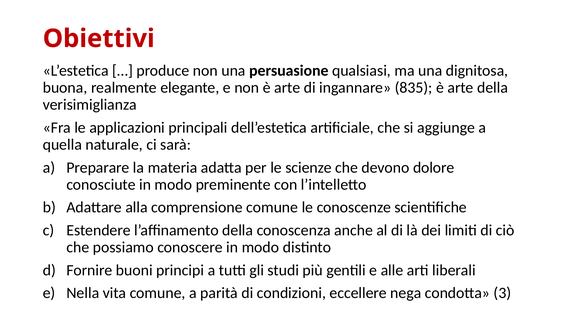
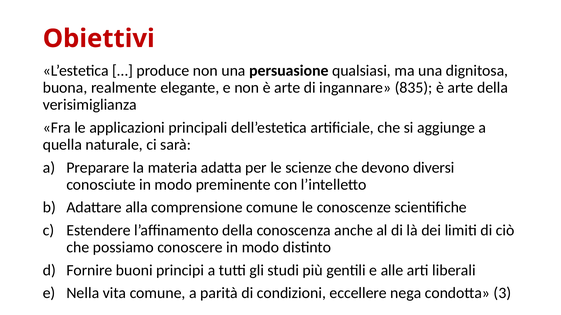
dolore: dolore -> diversi (434, 168)
